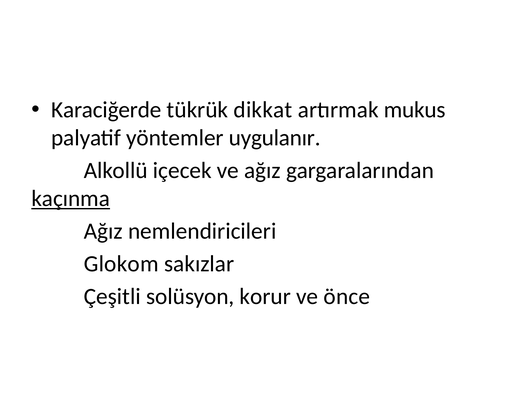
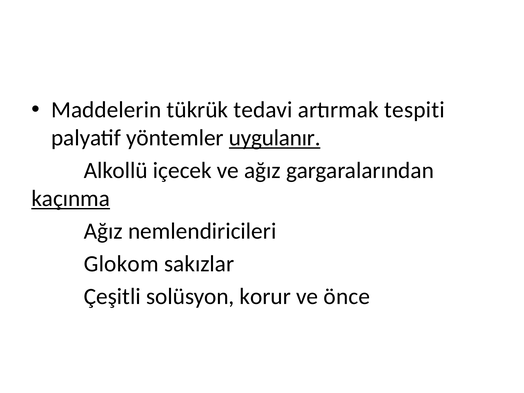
Karaciğerde: Karaciğerde -> Maddelerin (106, 110)
dikkat: dikkat -> tedavi (263, 110)
mukus: mukus -> tespiti (414, 110)
uygulanır underline: none -> present (275, 138)
